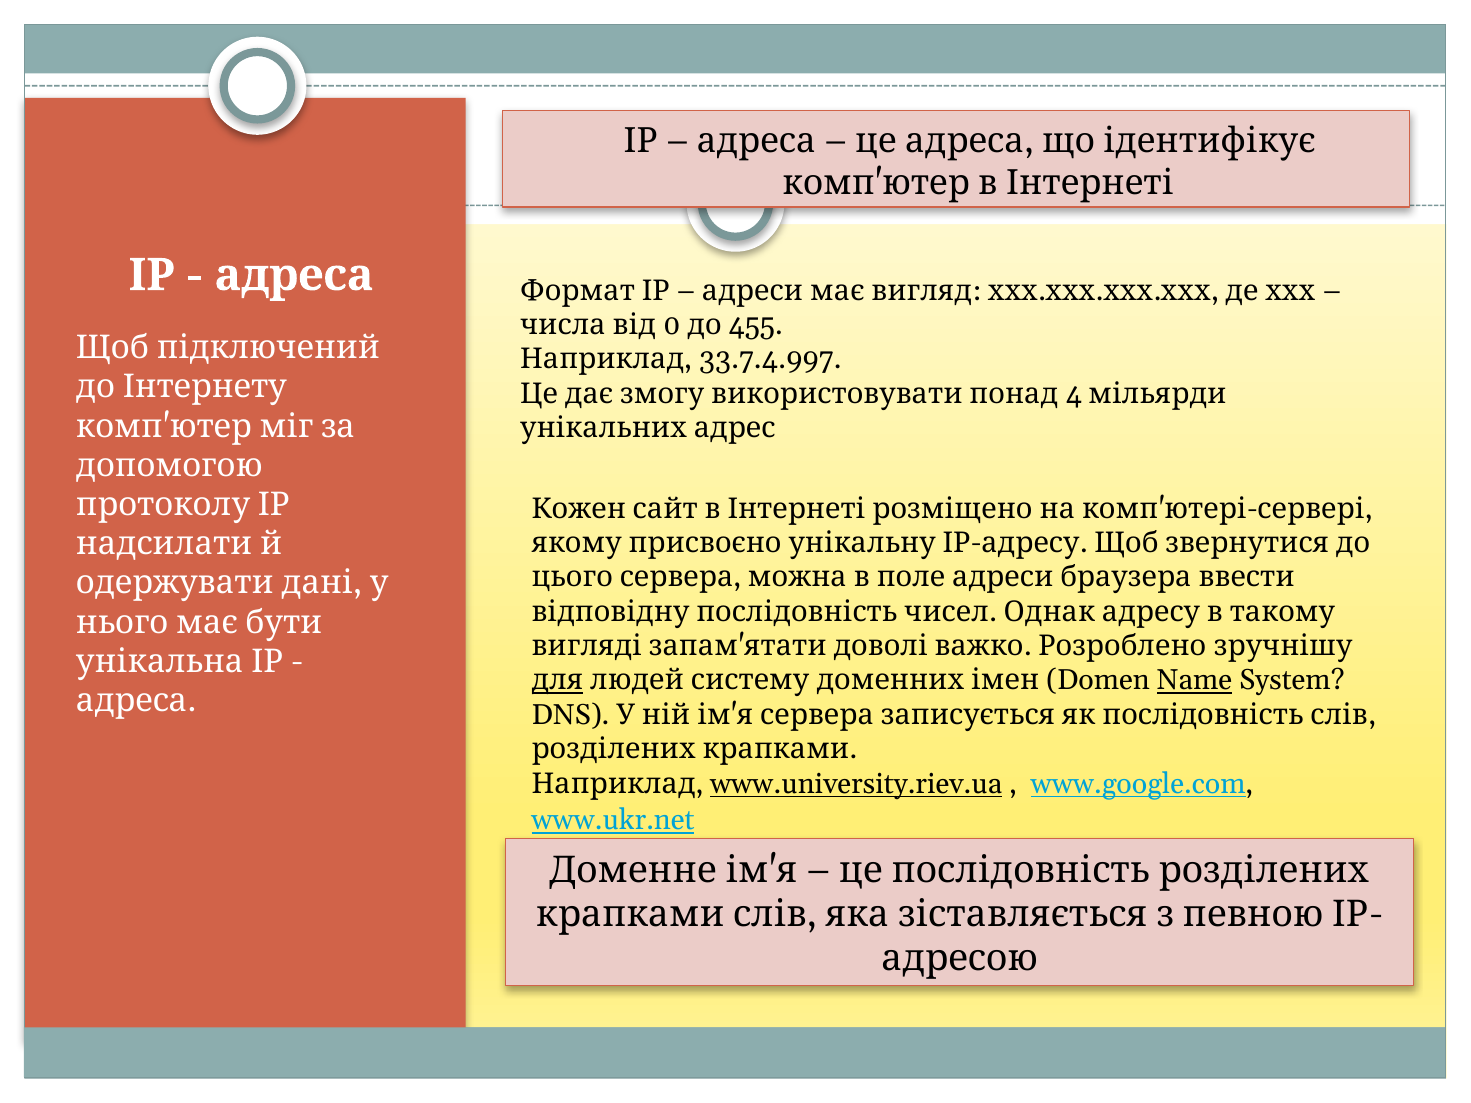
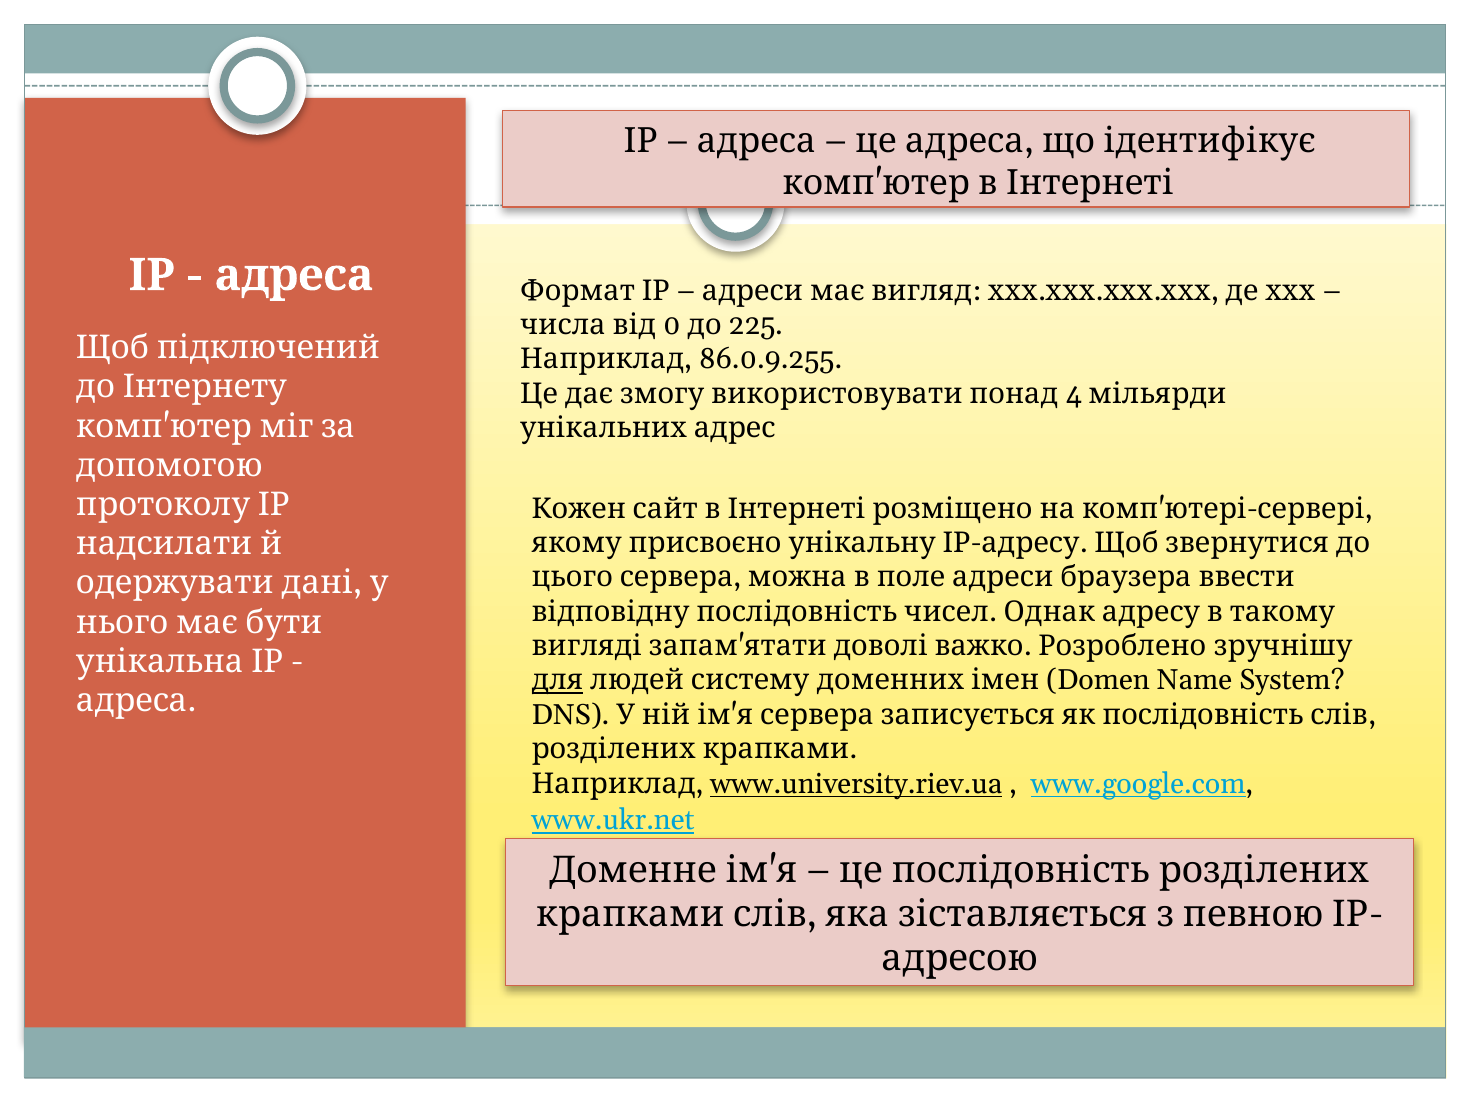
455: 455 -> 225 (756, 325)
33.7.4.997: 33.7.4.997 -> 86.0.9.255 (771, 359)
Name underline: present -> none (1194, 681)
